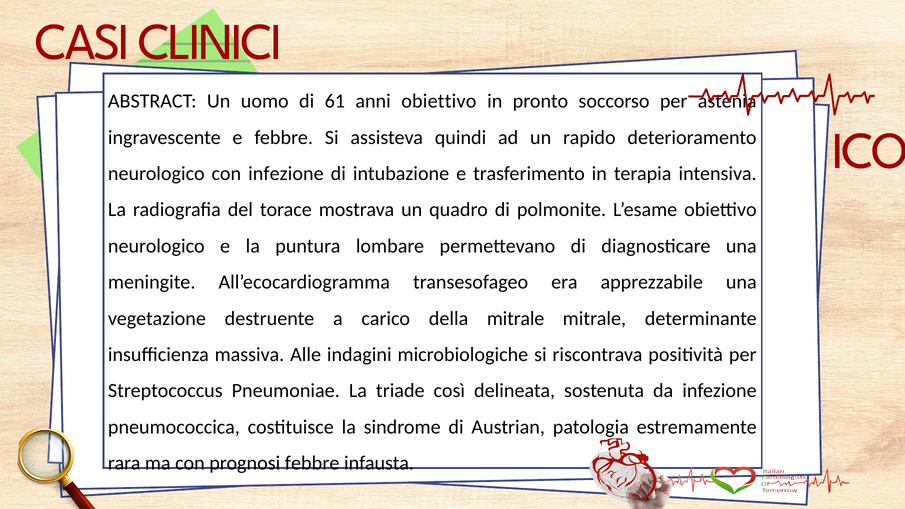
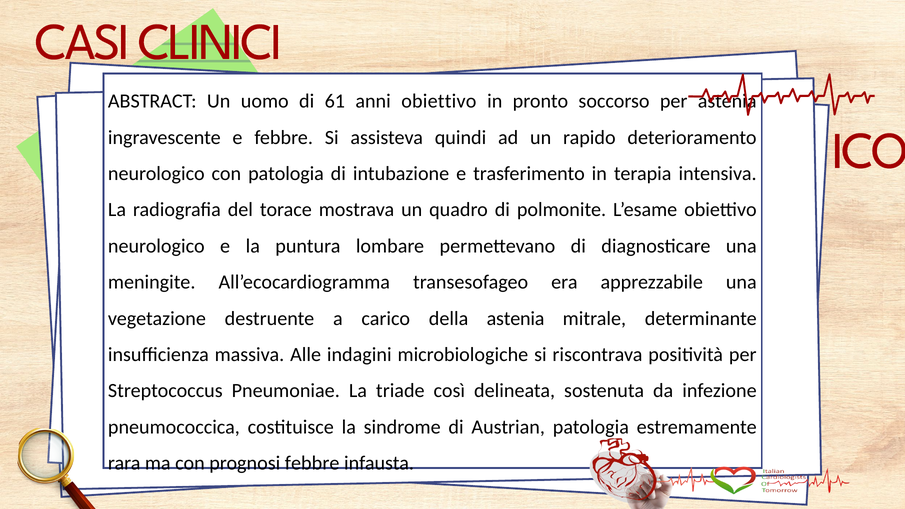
con infezione: infezione -> patologia (286, 174)
della mitrale: mitrale -> astenia (516, 318)
